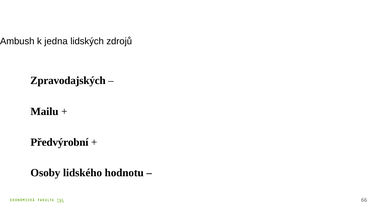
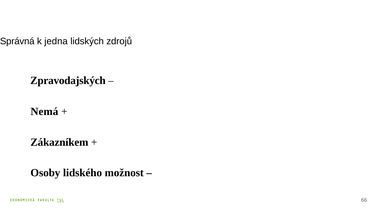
Ambush: Ambush -> Správná (17, 41)
Mailu: Mailu -> Nemá (44, 111)
Předvýrobní: Předvýrobní -> Zákazníkem (59, 142)
hodnotu: hodnotu -> možnost (124, 172)
